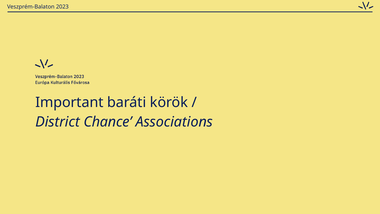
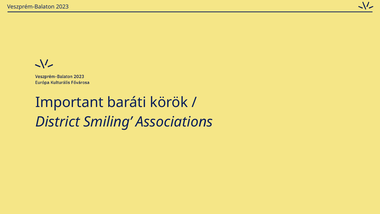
Chance: Chance -> Smiling (108, 122)
